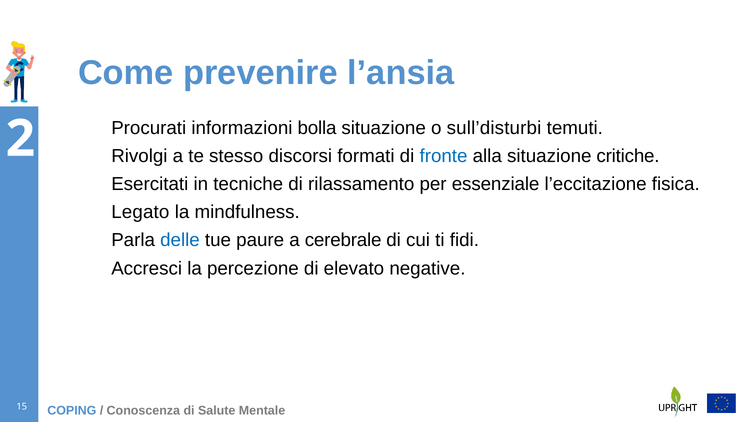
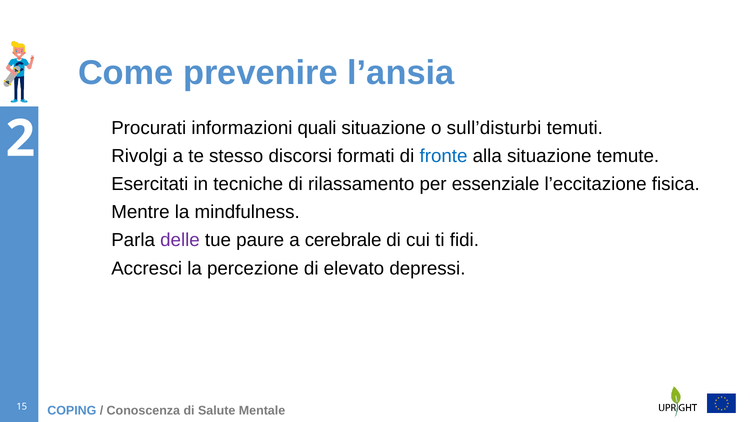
bolla: bolla -> quali (317, 128)
critiche: critiche -> temute (628, 156)
Legato: Legato -> Mentre (140, 212)
delle colour: blue -> purple (180, 240)
negative: negative -> depressi (427, 268)
